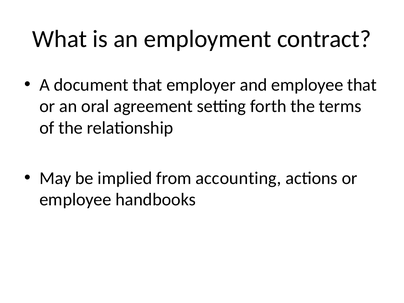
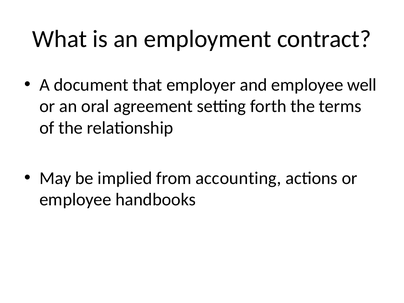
employee that: that -> well (362, 85)
